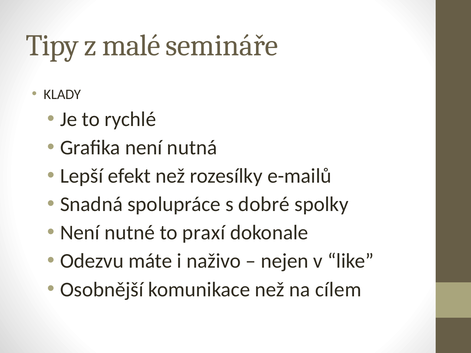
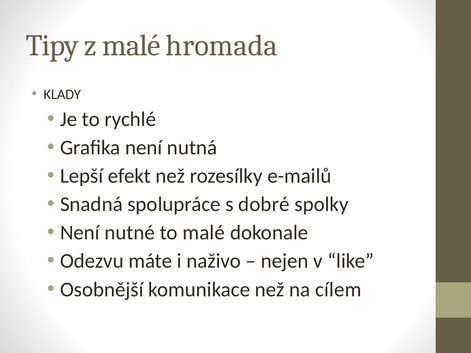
semináře: semináře -> hromada (222, 46)
to praxí: praxí -> malé (204, 233)
